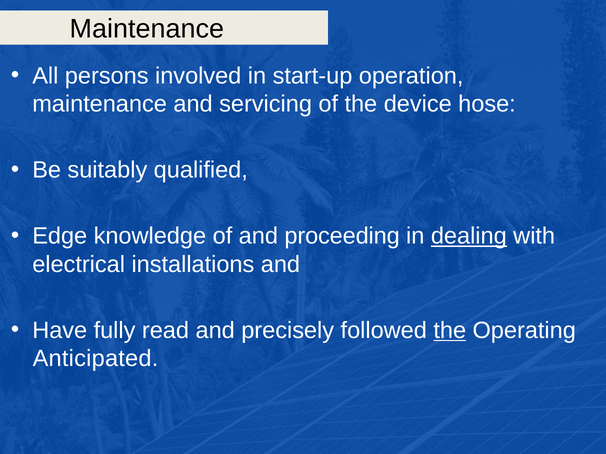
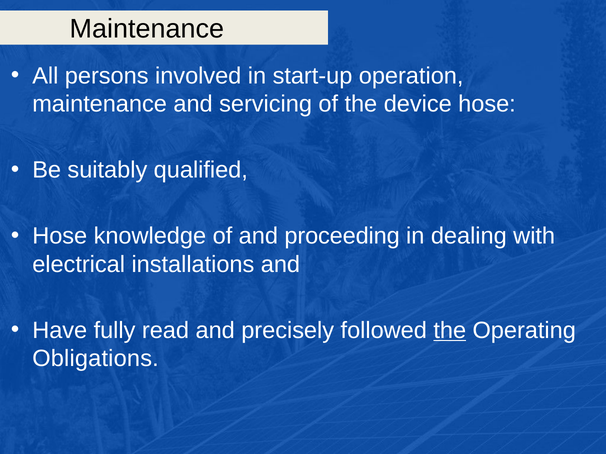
Edge: Edge -> Hose (60, 236)
dealing underline: present -> none (469, 236)
Anticipated: Anticipated -> Obligations (96, 359)
